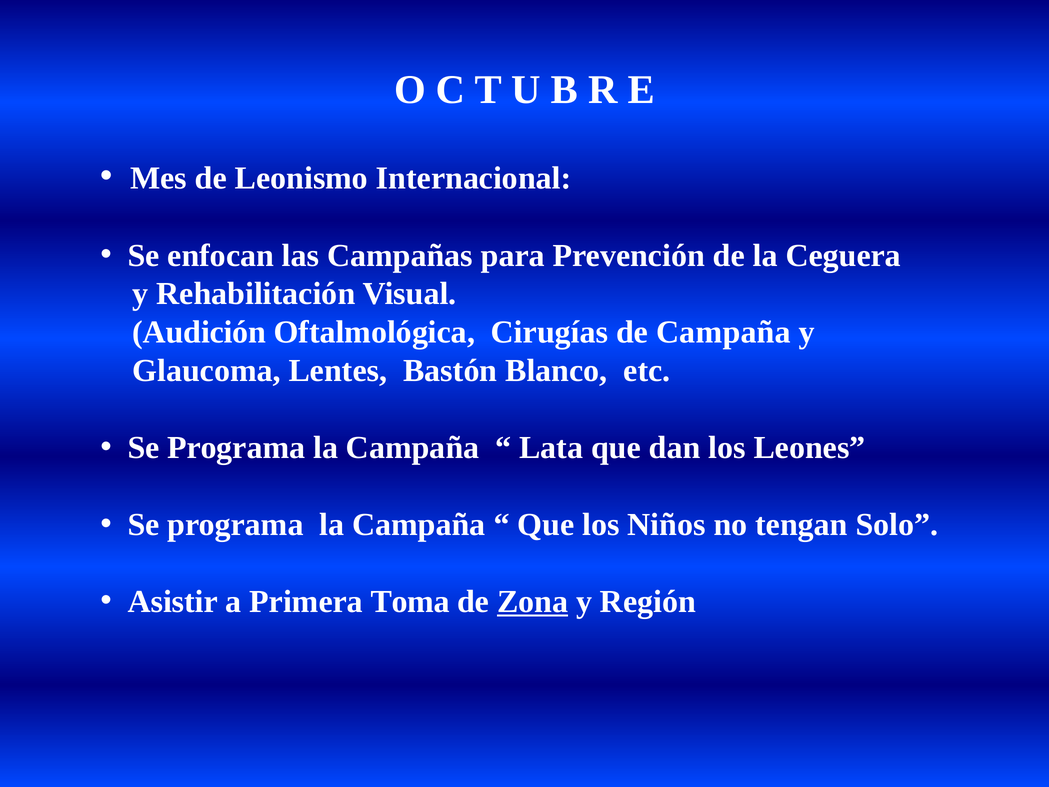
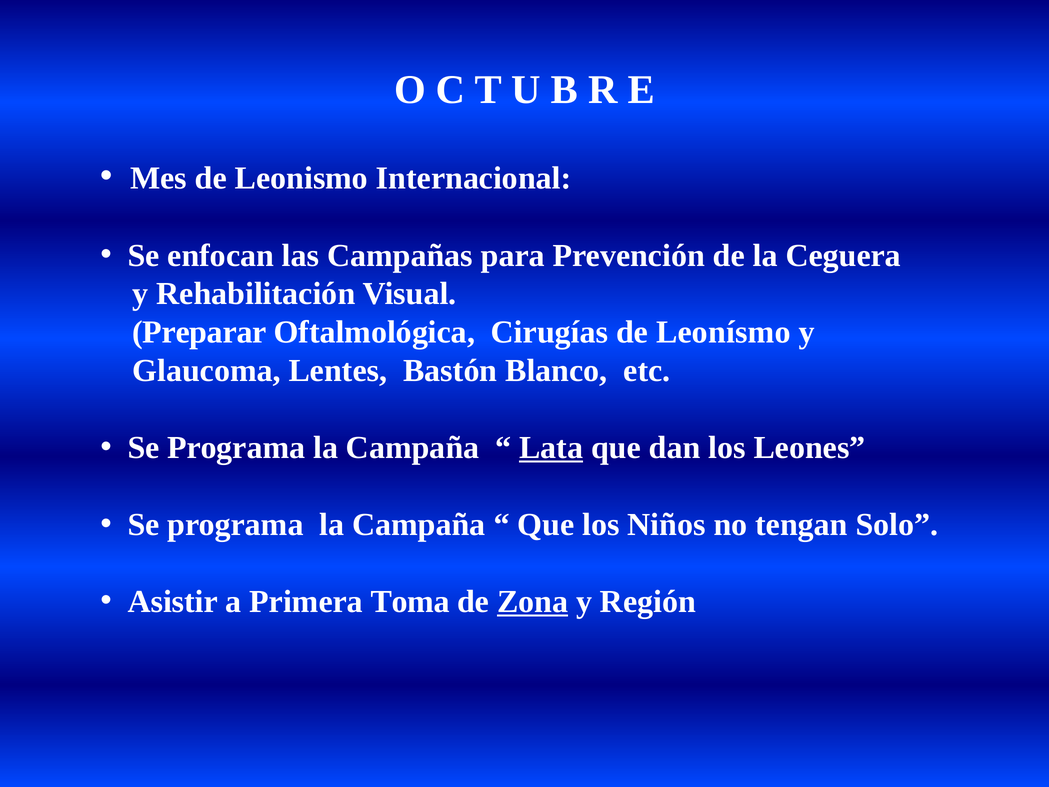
Audición: Audición -> Preparar (199, 332)
de Campaña: Campaña -> Leonísmo (723, 332)
Lata underline: none -> present (551, 448)
